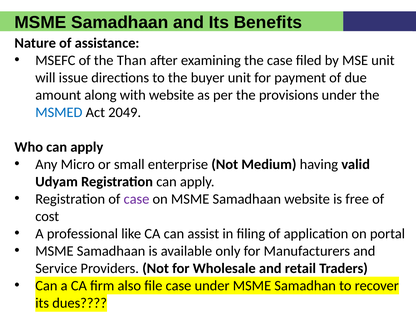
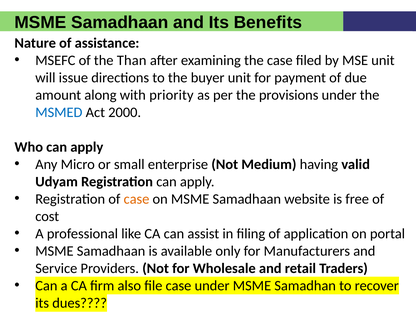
with website: website -> priority (171, 95)
2049: 2049 -> 2000 (125, 112)
case colour: purple -> orange (137, 199)
